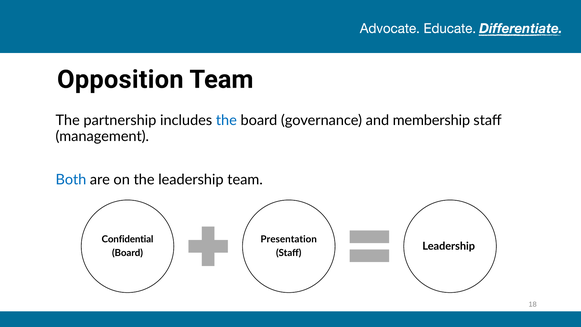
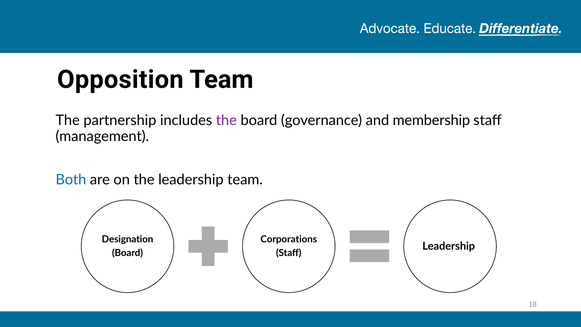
the colour: blue -> purple (226, 120)
Confidential: Confidential -> Designation (127, 239)
Presentation: Presentation -> Corporations (289, 239)
